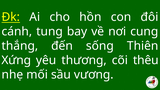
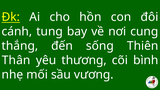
Xứng: Xứng -> Thân (16, 60)
thêu: thêu -> bình (146, 60)
